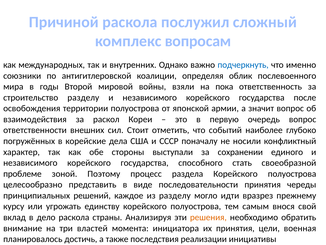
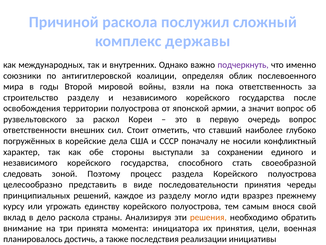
вопросам: вопросам -> державы (198, 41)
подчеркнуть colour: blue -> purple (243, 65)
взаимодействия: взаимодействия -> рузвельтовского (35, 119)
событий: событий -> ставший (225, 130)
проблеме: проблеме -> следовать (22, 173)
властей: властей -> принята (92, 228)
